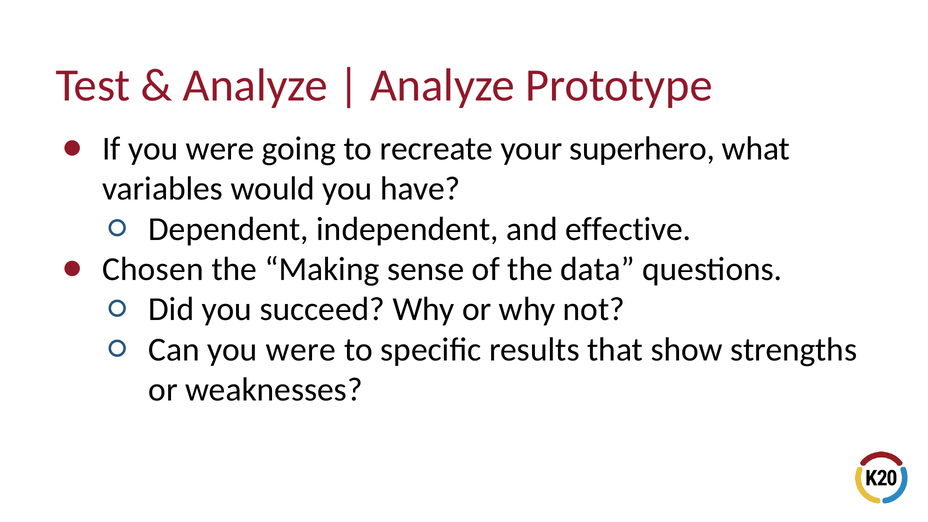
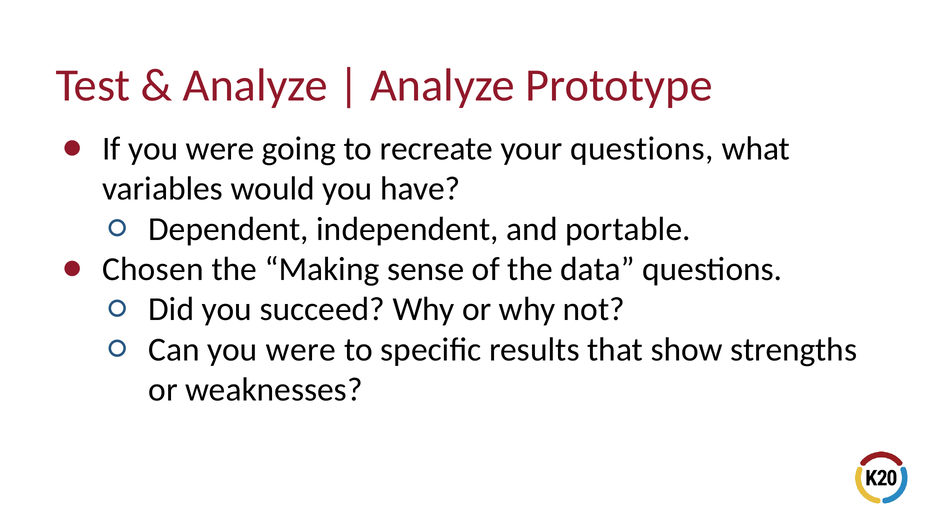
your superhero: superhero -> questions (642, 149)
effective: effective -> portable (628, 229)
